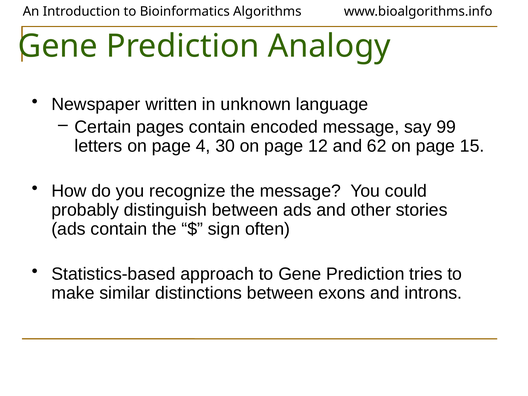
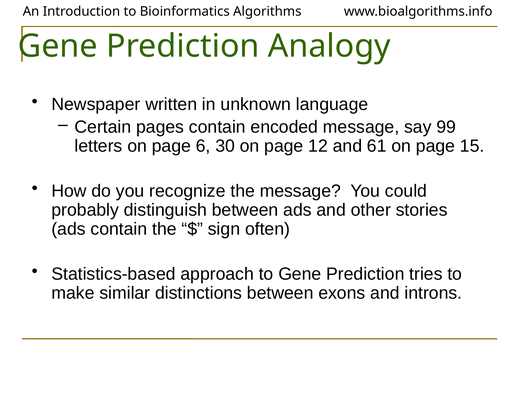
4: 4 -> 6 (203, 146)
62: 62 -> 61 (377, 146)
